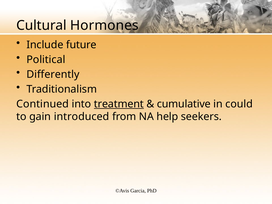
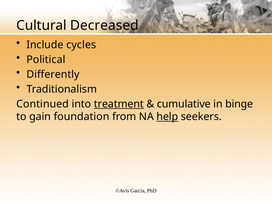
Hormones: Hormones -> Decreased (104, 25)
future: future -> cycles (81, 45)
could: could -> binge (239, 104)
introduced: introduced -> foundation (82, 117)
help underline: none -> present (167, 117)
